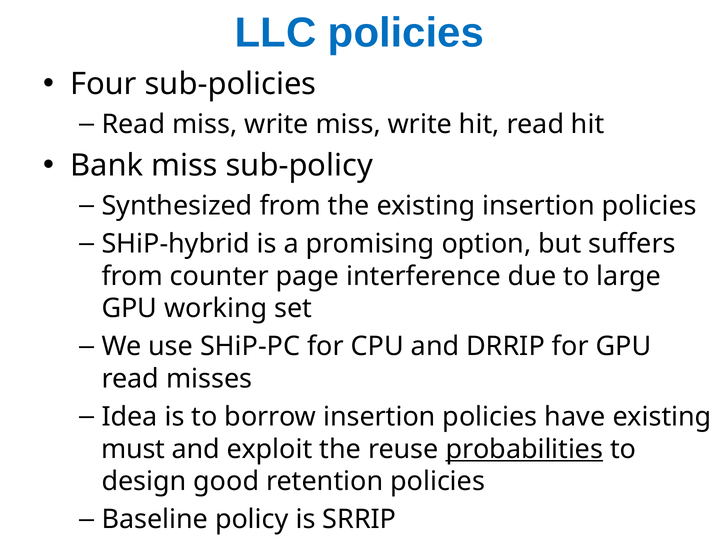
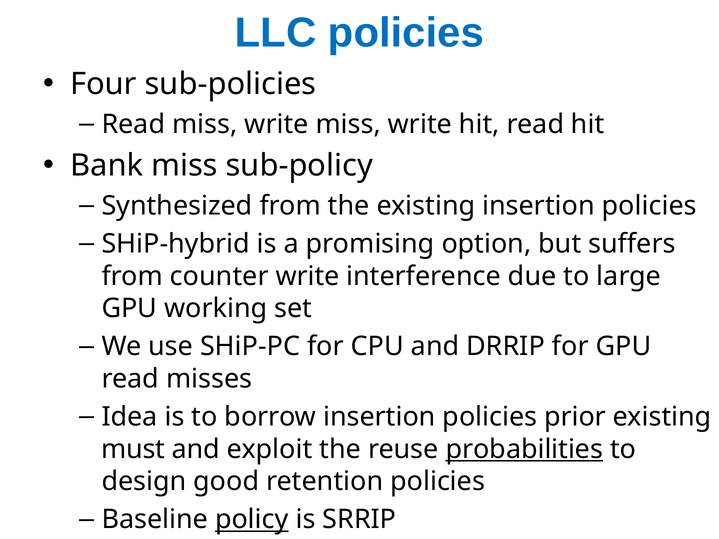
counter page: page -> write (307, 276)
have: have -> prior (575, 417)
policy underline: none -> present (252, 520)
